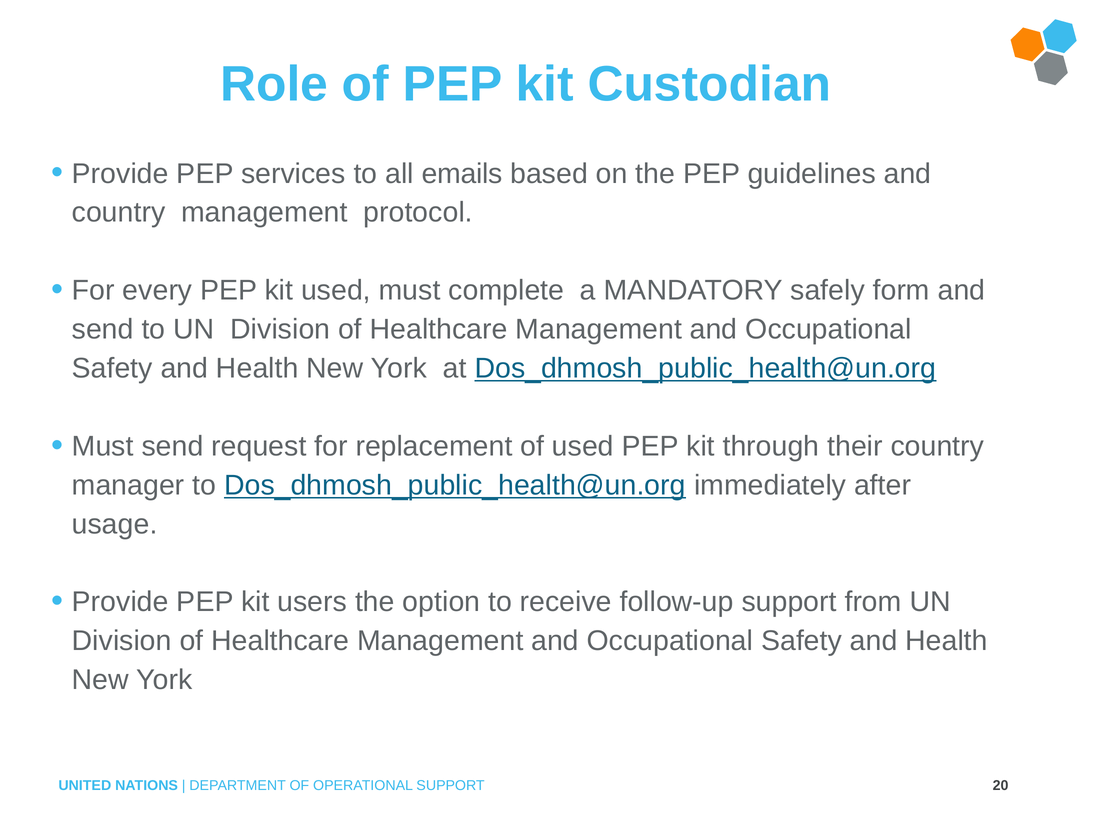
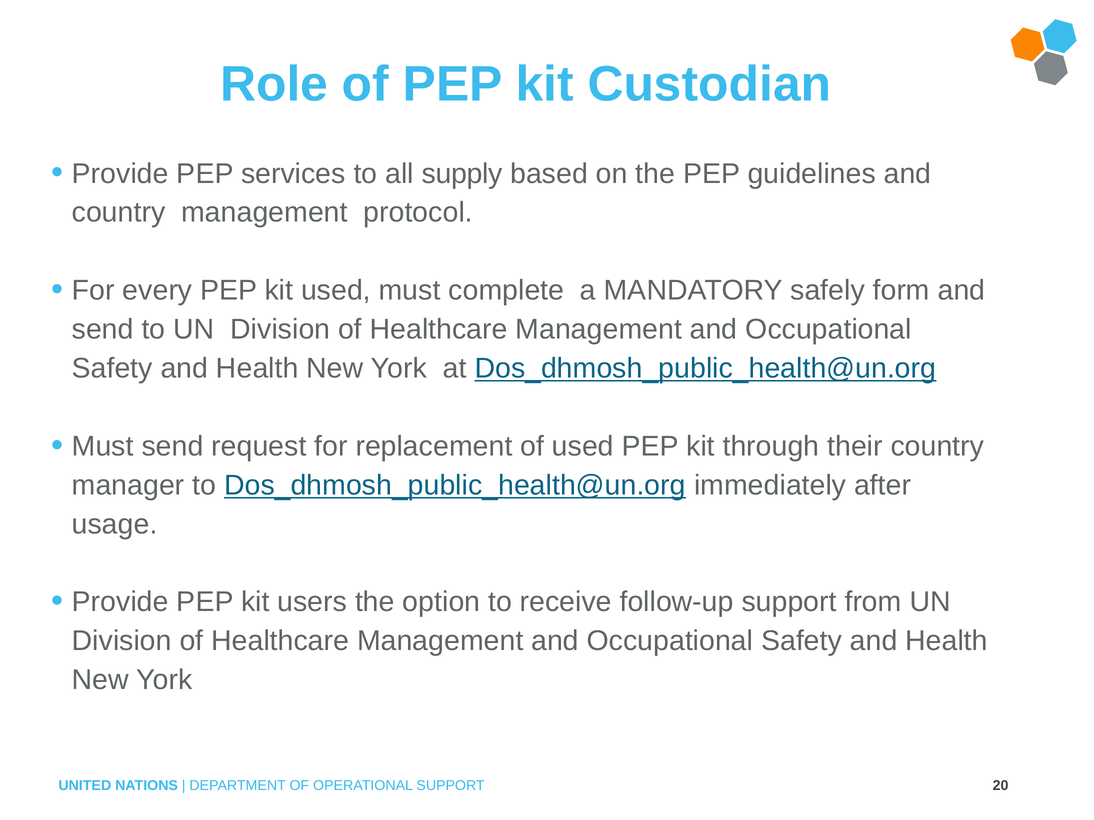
emails: emails -> supply (462, 174)
